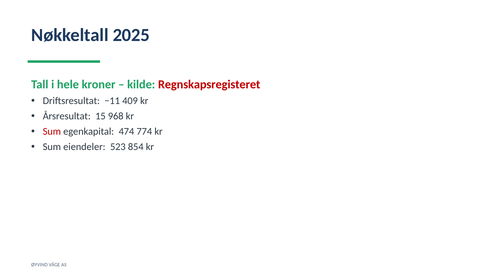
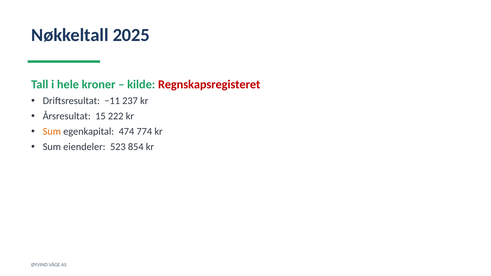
409: 409 -> 237 (130, 101)
968: 968 -> 222 (116, 116)
Sum colour: red -> orange (52, 132)
